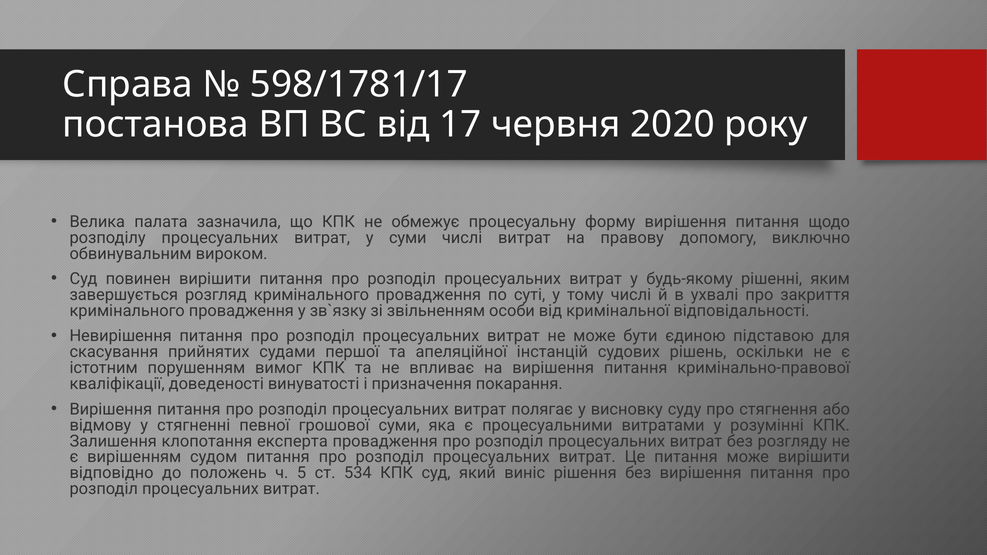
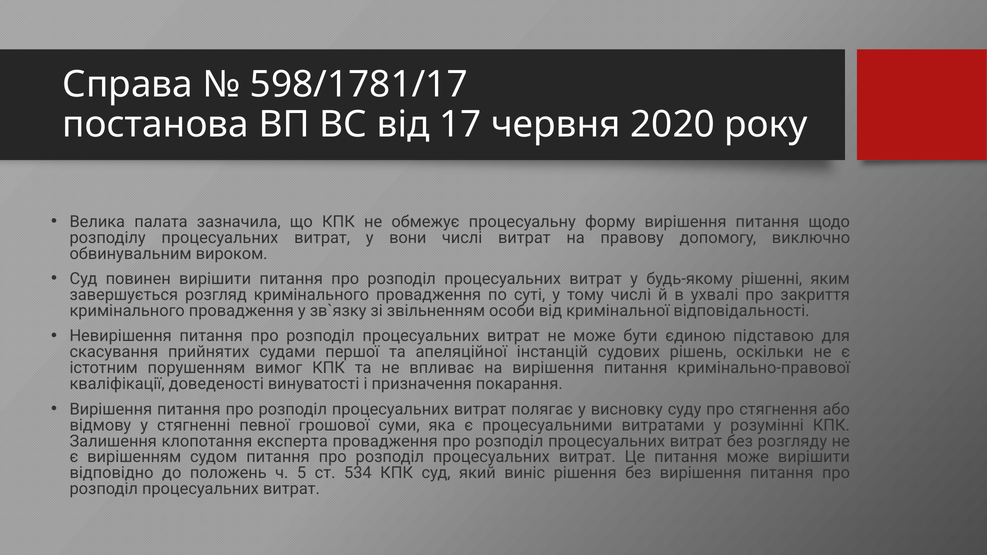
у суми: суми -> вони (408, 238)
